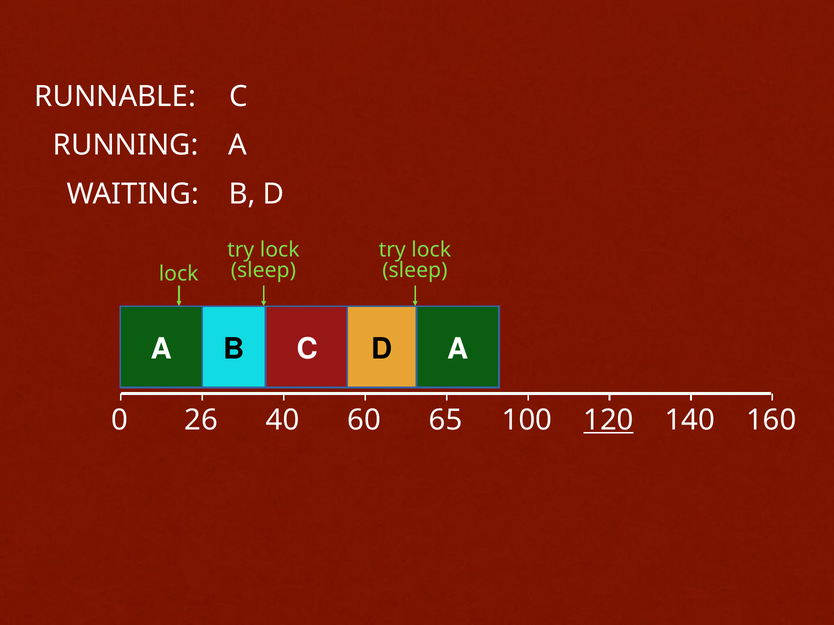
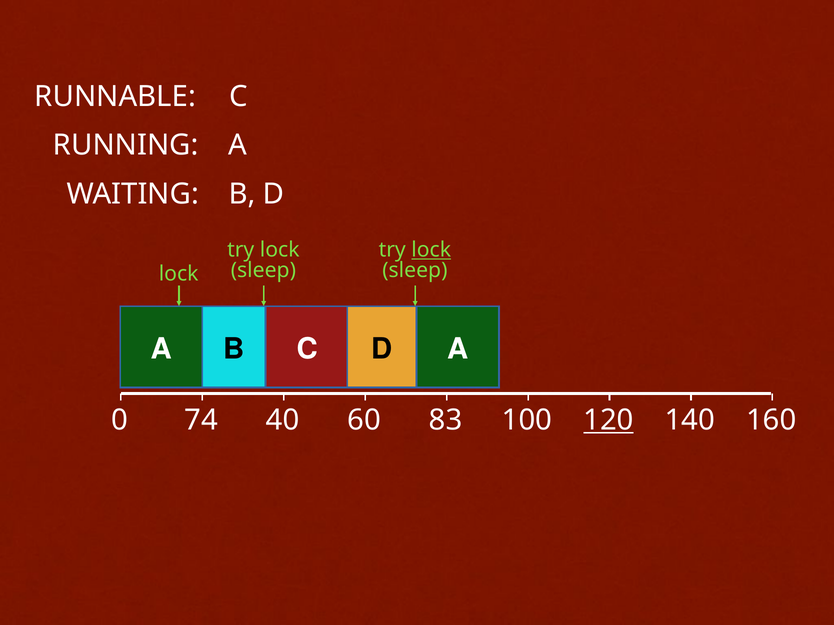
lock underline: none -> present (431, 250)
26: 26 -> 74 (201, 420)
65: 65 -> 83 (446, 420)
